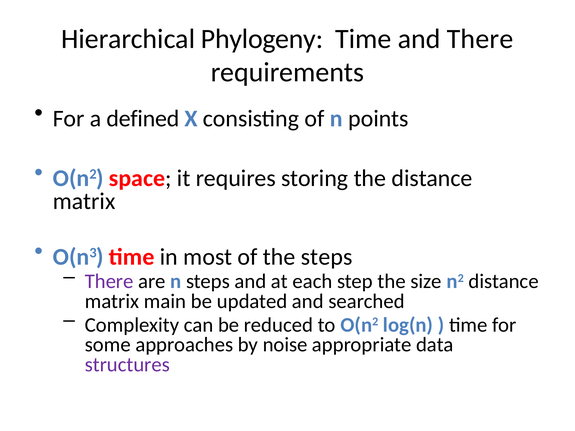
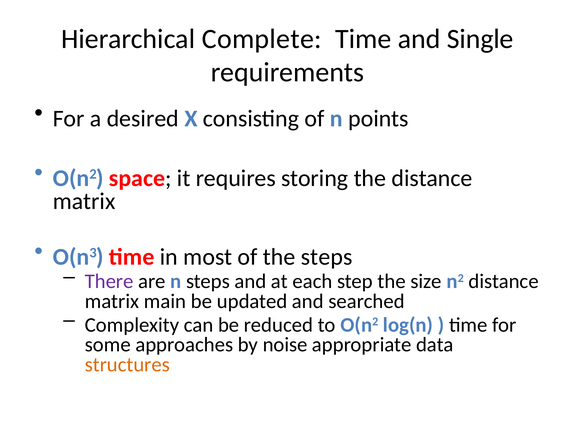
Phylogeny: Phylogeny -> Complete (262, 39)
and There: There -> Single (480, 39)
defined: defined -> desired (143, 119)
structures colour: purple -> orange (127, 365)
